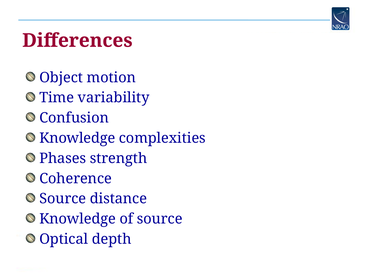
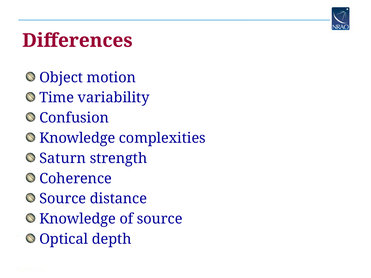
Phases: Phases -> Saturn (63, 158)
